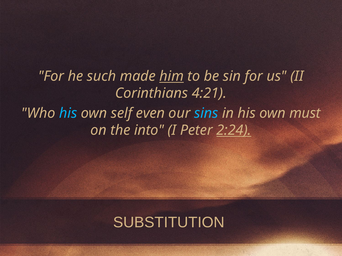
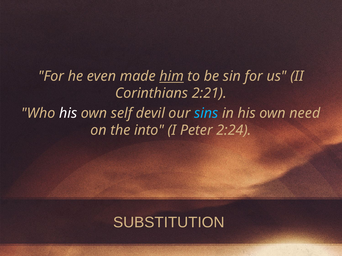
such: such -> even (101, 76)
4:21: 4:21 -> 2:21 (209, 93)
his colour: light blue -> white (68, 113)
even: even -> devil (150, 113)
must: must -> need (305, 113)
2:24 underline: present -> none (234, 131)
